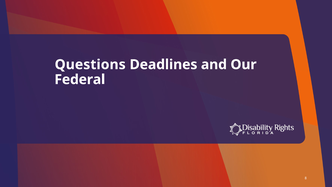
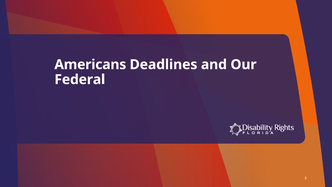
Questions: Questions -> Americans (90, 64)
